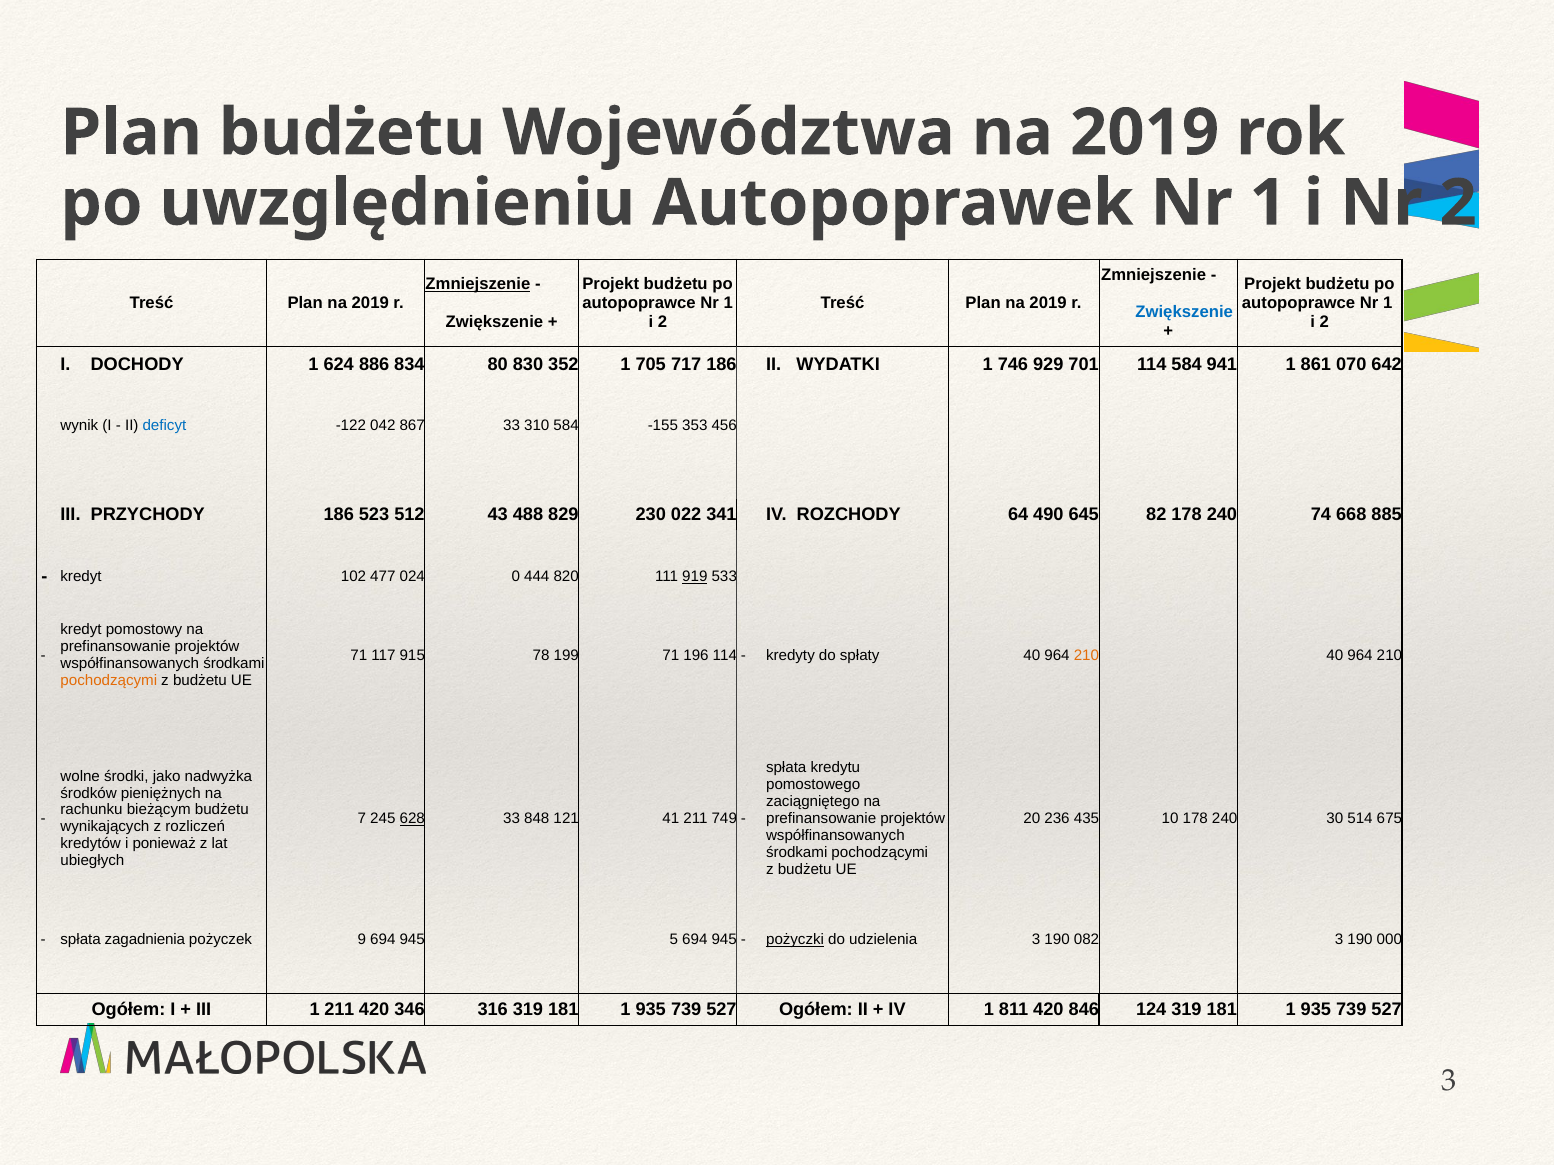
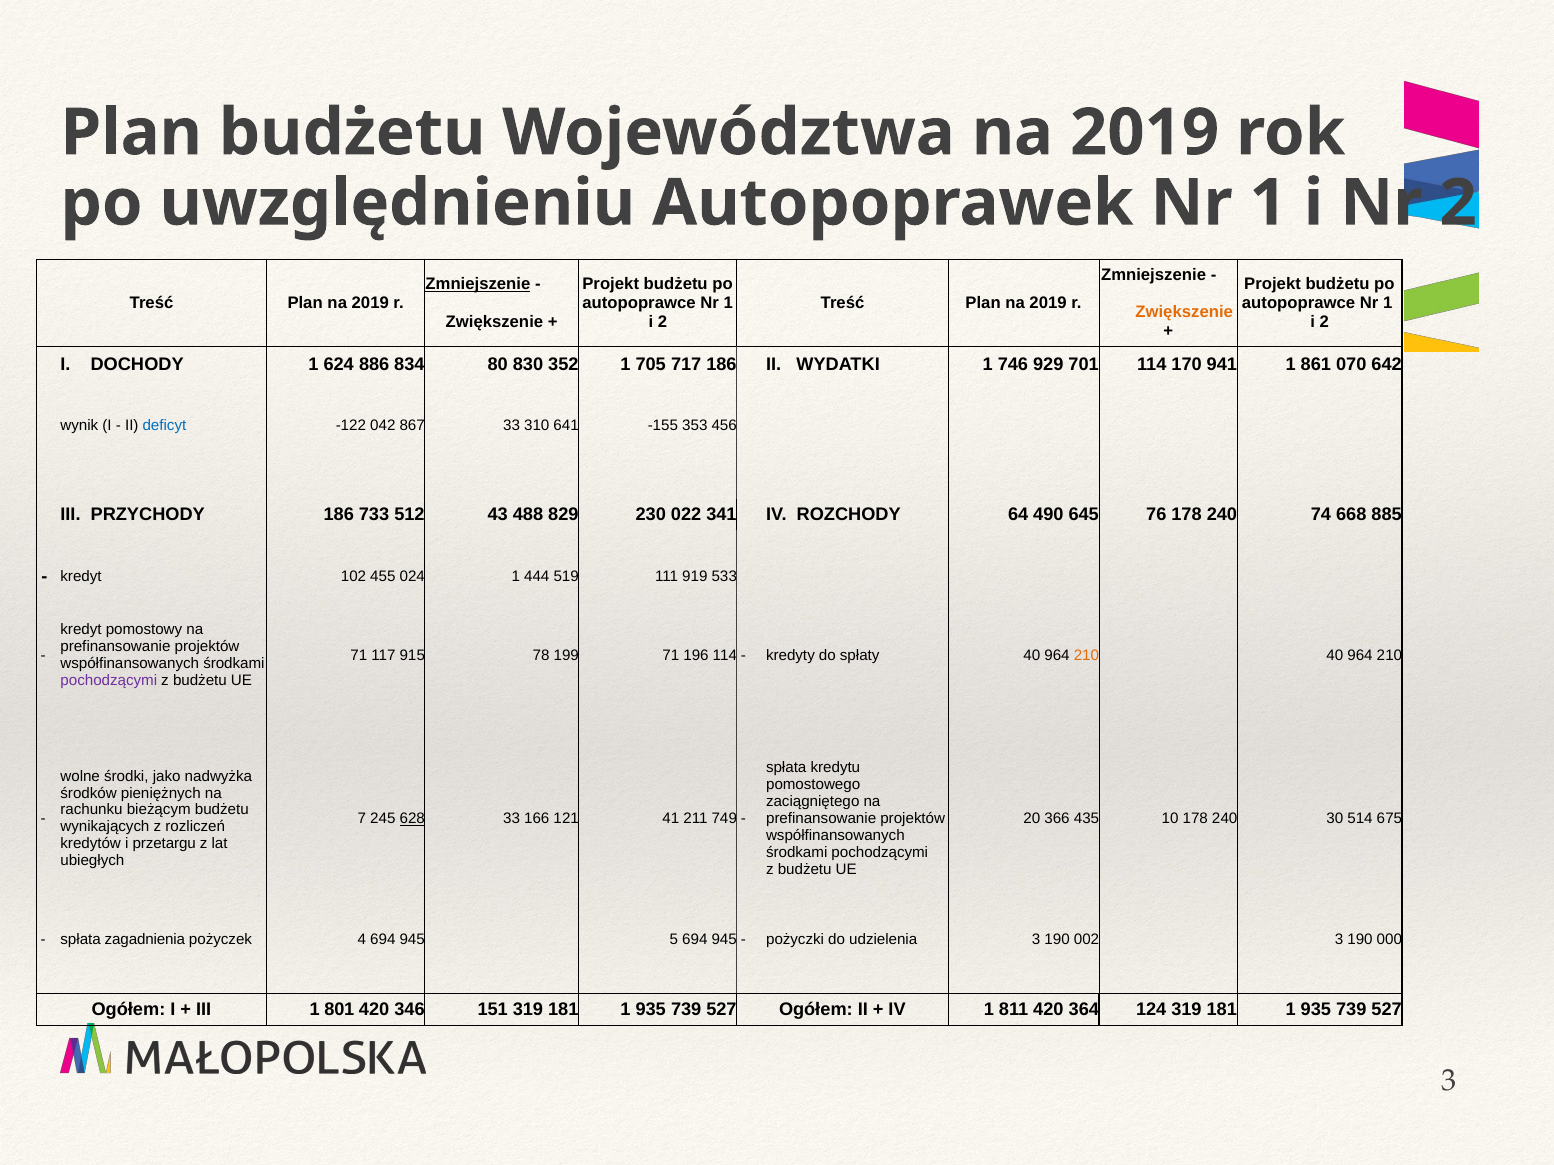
Zwiększenie colour: blue -> orange (1184, 312)
114 584: 584 -> 170 (1187, 364)
310 584: 584 -> 641 (566, 426)
523: 523 -> 733 (374, 515)
82: 82 -> 76 (1156, 515)
477: 477 -> 455 (383, 577)
024 0: 0 -> 1 (516, 577)
820: 820 -> 519 (566, 577)
919 underline: present -> none (695, 577)
pochodzącymi colour: orange -> purple (109, 681)
848: 848 -> 166 (537, 819)
236: 236 -> 366 (1057, 819)
ponieważ: ponieważ -> przetargu (164, 844)
9: 9 -> 4 (362, 940)
pożyczki underline: present -> none (795, 940)
082: 082 -> 002 (1086, 940)
1 211: 211 -> 801 (339, 1010)
316: 316 -> 151 (493, 1010)
846: 846 -> 364 (1084, 1010)
